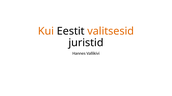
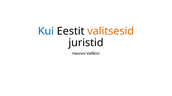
Kui colour: orange -> blue (46, 31)
